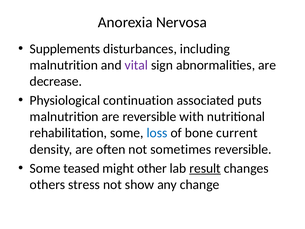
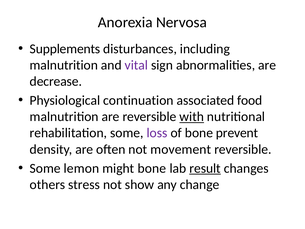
puts: puts -> food (250, 100)
with underline: none -> present (192, 117)
loss colour: blue -> purple (157, 133)
current: current -> prevent (237, 133)
sometimes: sometimes -> movement (181, 149)
teased: teased -> lemon (81, 168)
might other: other -> bone (152, 168)
